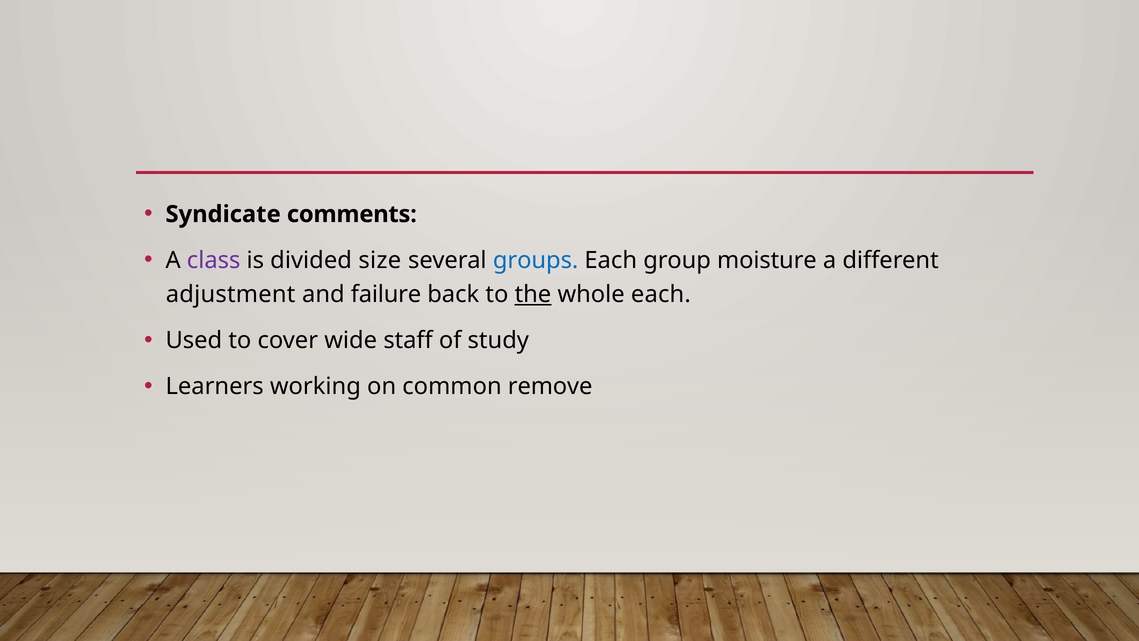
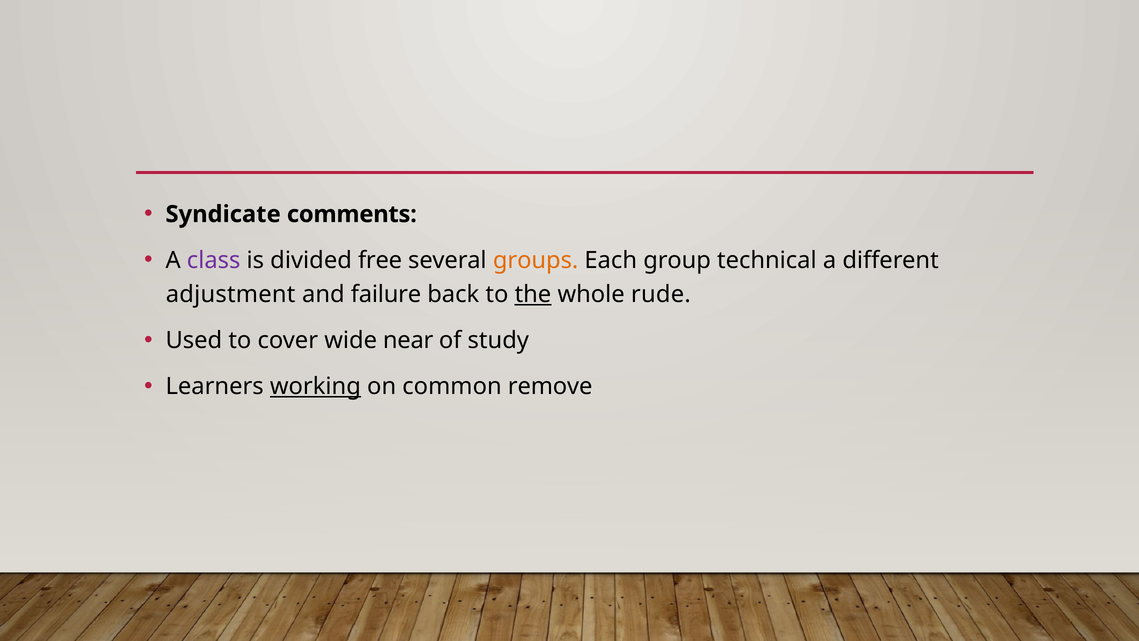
size: size -> free (380, 260)
groups colour: blue -> orange (536, 260)
moisture: moisture -> technical (767, 260)
whole each: each -> rude (661, 294)
staff: staff -> near (408, 340)
working underline: none -> present (315, 386)
